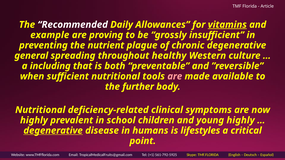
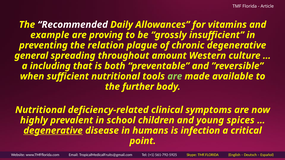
vitamins underline: present -> none (227, 25)
nutrient: nutrient -> relation (106, 45)
healthy: healthy -> amount (169, 56)
are colour: pink -> light green (175, 76)
young highly: highly -> spices (241, 120)
lifestyles: lifestyles -> infection (200, 131)
